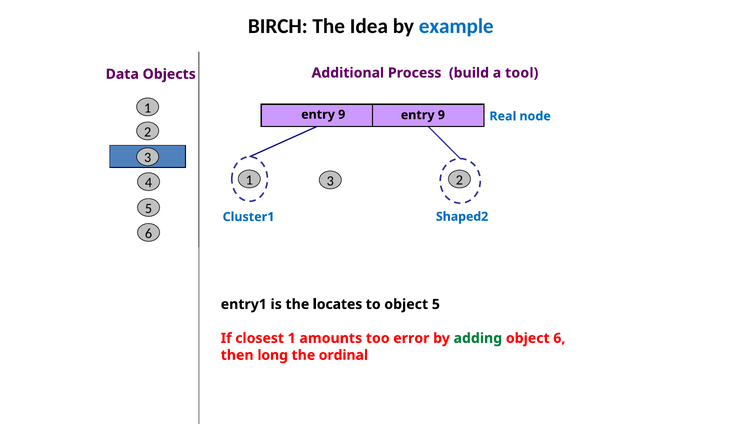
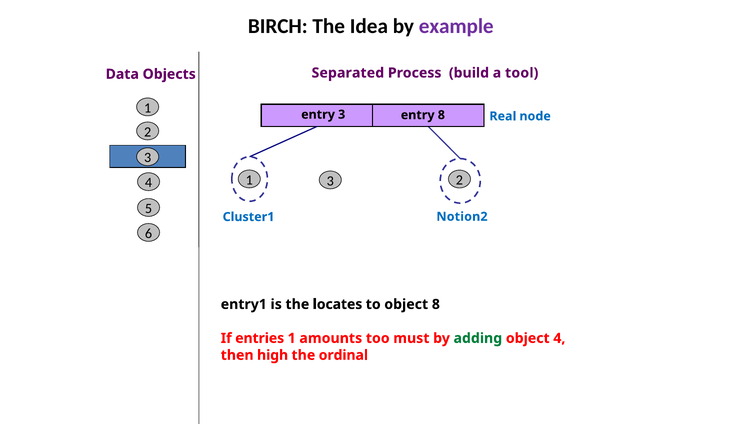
example colour: blue -> purple (456, 26)
Additional: Additional -> Separated (348, 73)
9: 9 -> 3 (342, 115)
9: 9 -> 8 (441, 115)
Shaped2: Shaped2 -> Notion2 (462, 217)
object 5: 5 -> 8 (436, 304)
closest: closest -> entries (260, 338)
error: error -> must (411, 338)
object 6: 6 -> 4 (559, 338)
long: long -> high (273, 355)
